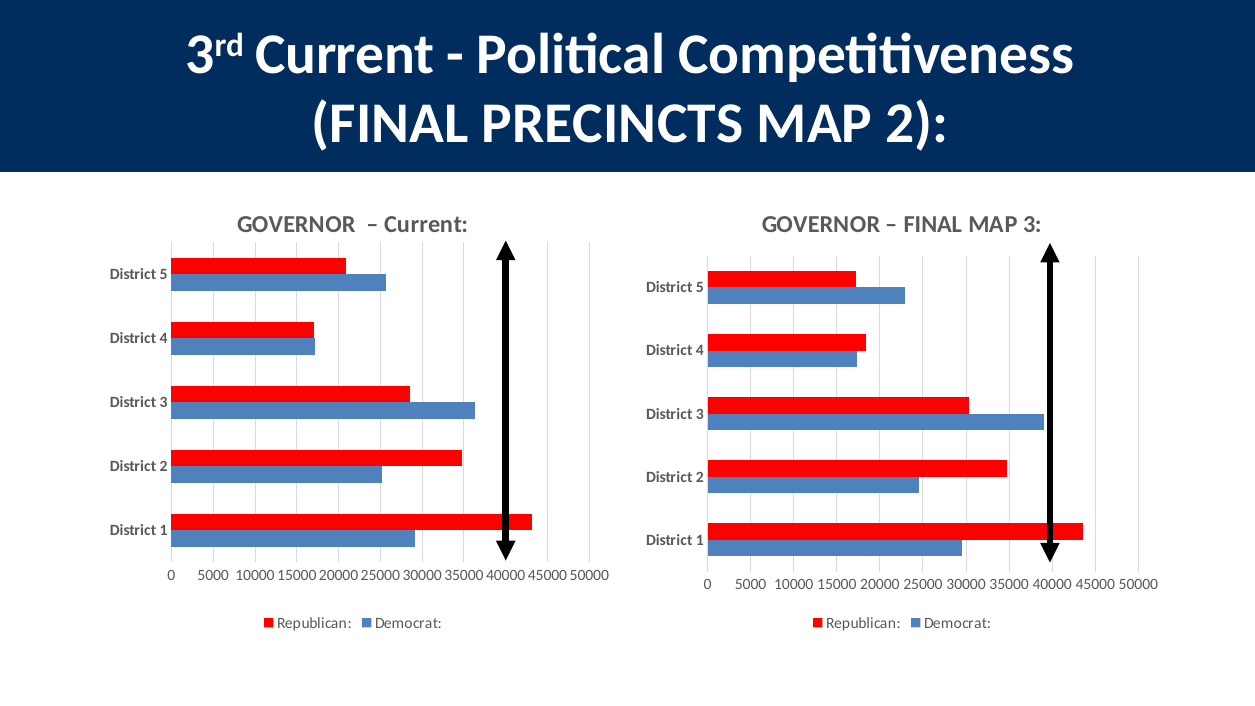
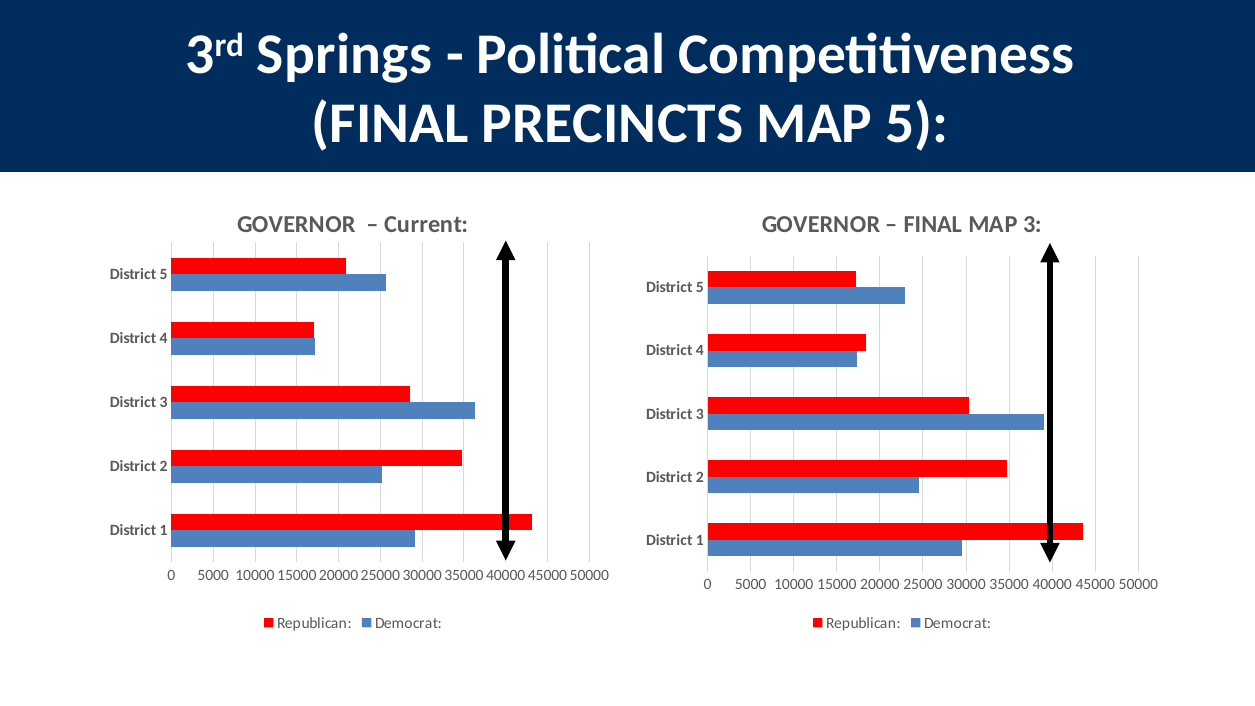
3rd Current: Current -> Springs (345, 55)
MAP 2: 2 -> 5 (917, 124)
